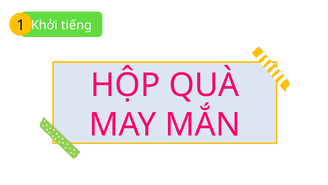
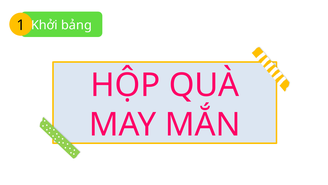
tiếng: tiếng -> bảng (76, 25)
